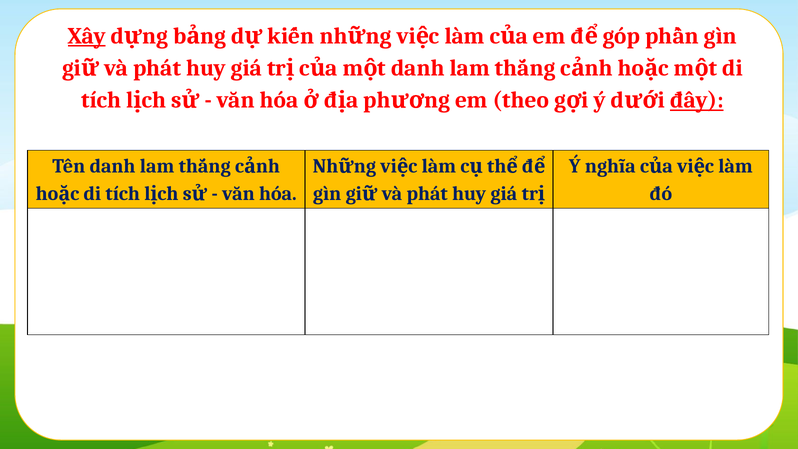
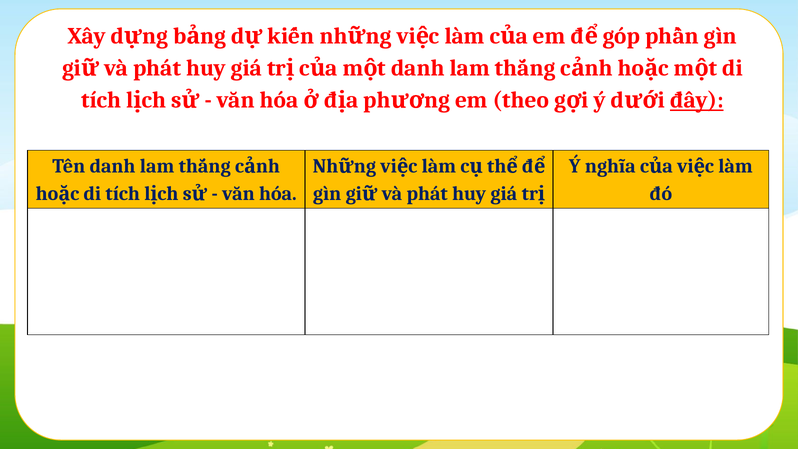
Xây underline: present -> none (87, 36)
